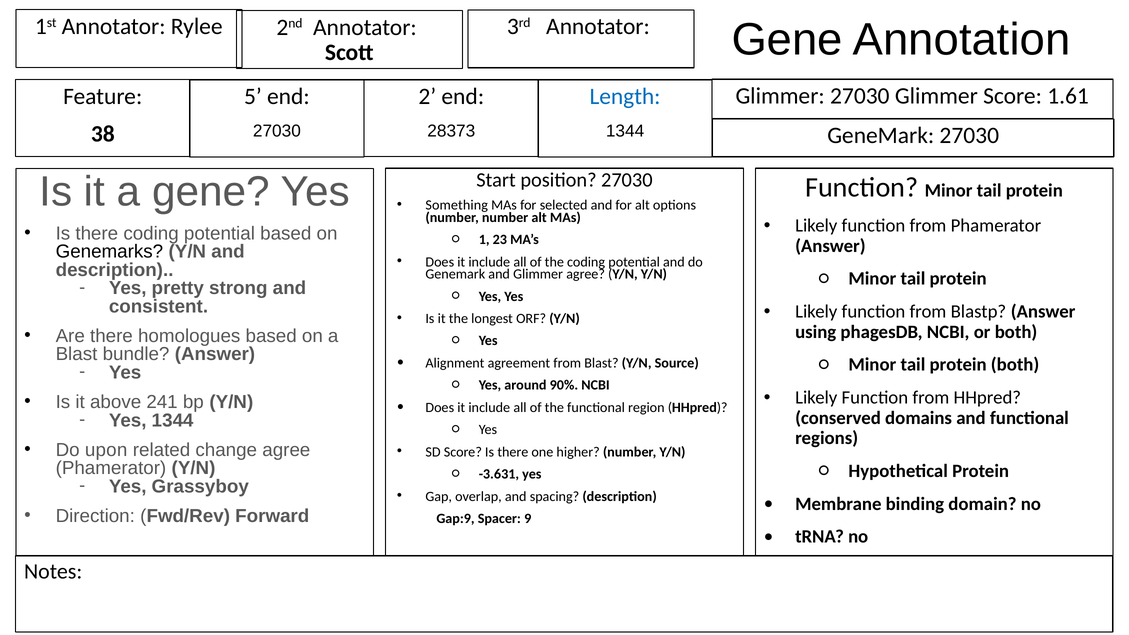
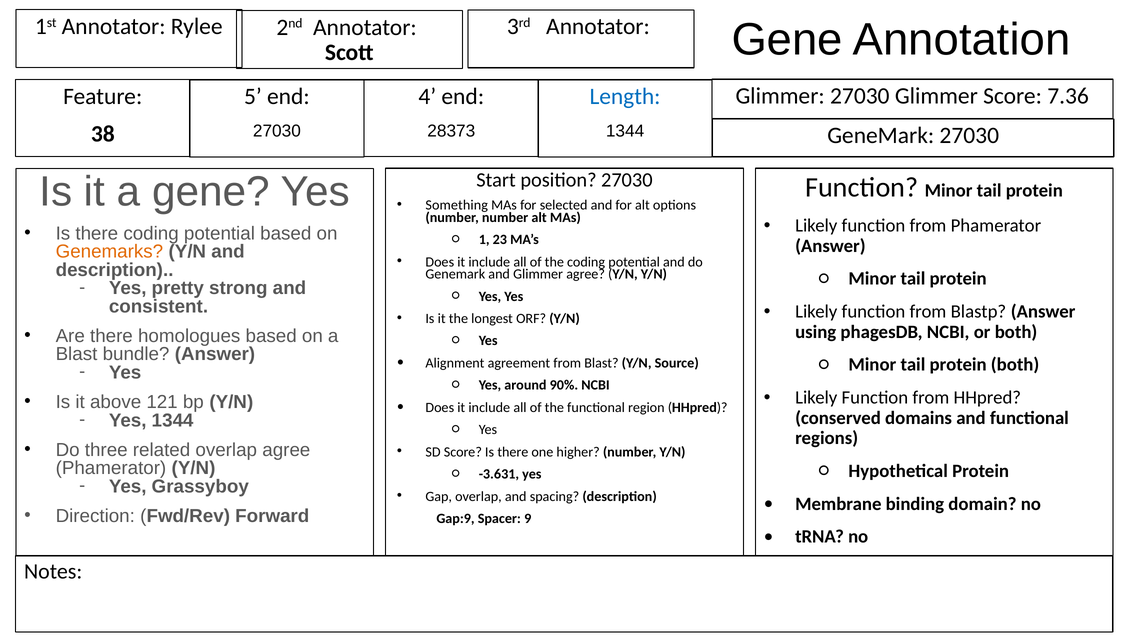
1.61: 1.61 -> 7.36 (1068, 96)
2: 2 -> 4 (427, 96)
Genemarks colour: black -> orange (109, 252)
241: 241 -> 121 (162, 402)
upon: upon -> three (106, 450)
related change: change -> overlap (226, 450)
